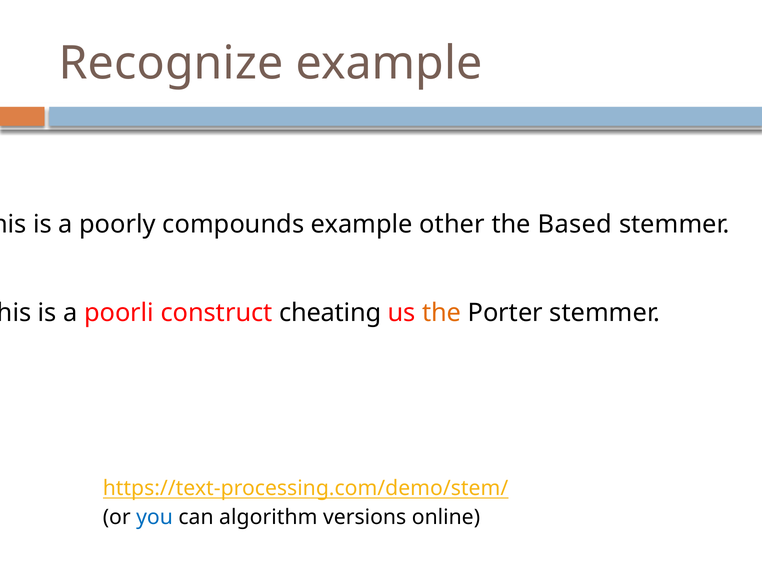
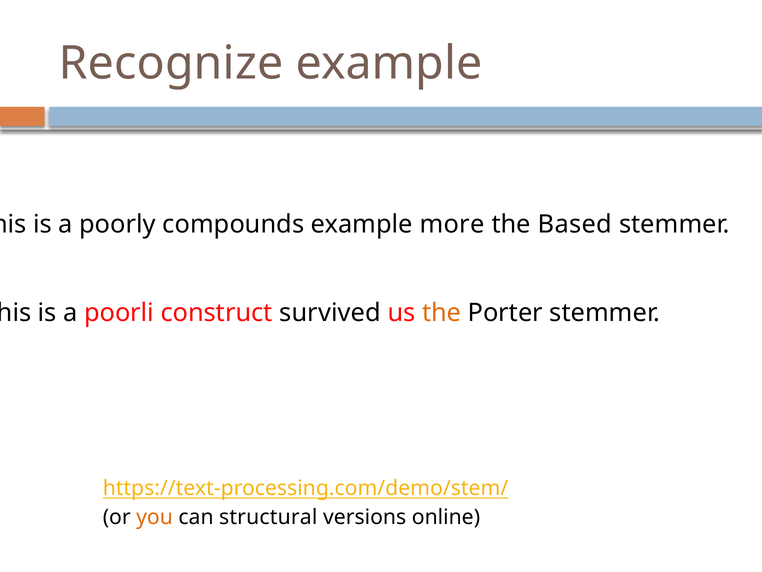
other: other -> more (452, 224)
cheating: cheating -> survived (330, 312)
you colour: blue -> orange (154, 517)
algorithm: algorithm -> structural (268, 517)
